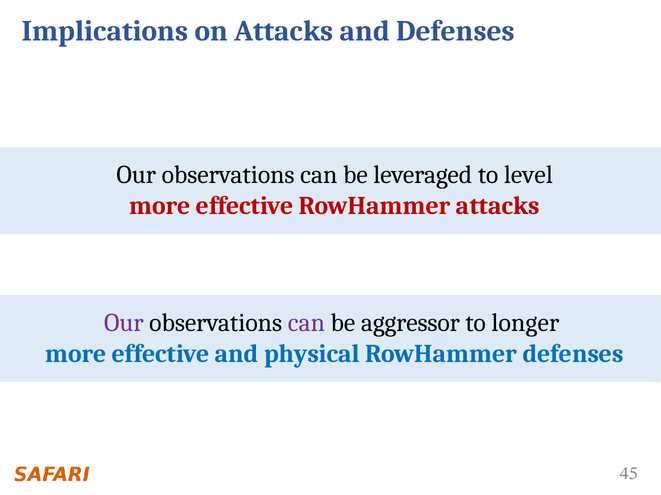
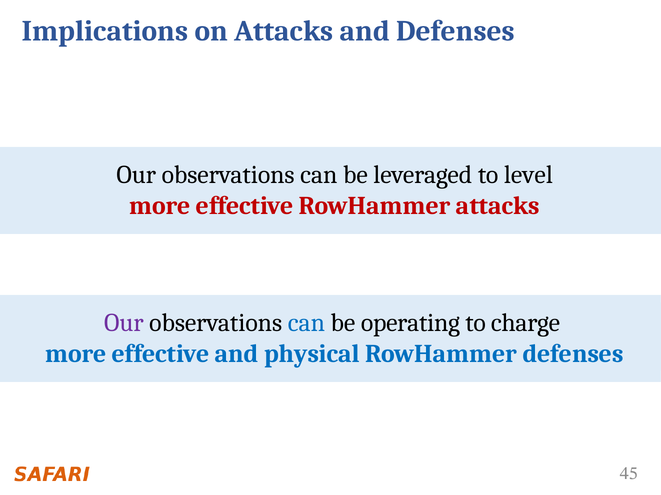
can colour: purple -> blue (306, 323)
aggressor: aggressor -> operating (410, 323)
longer: longer -> charge (525, 323)
